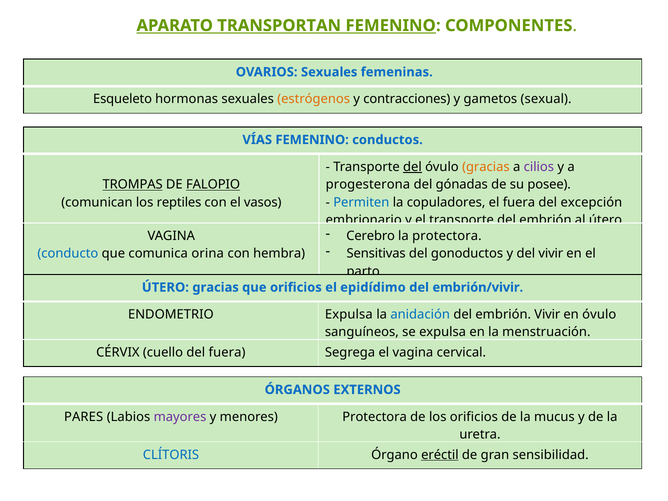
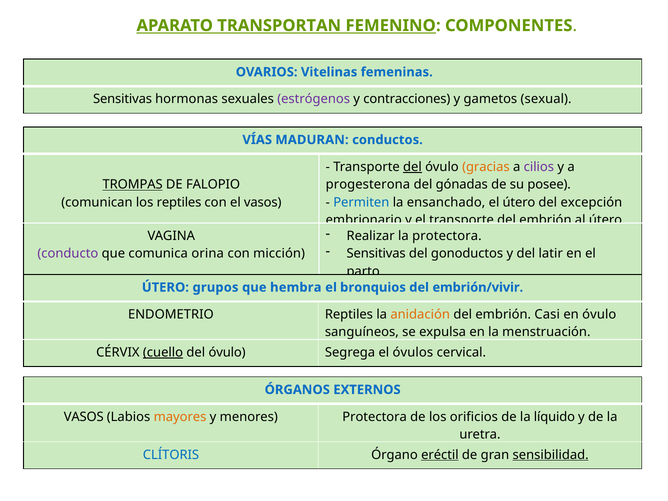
OVARIOS Sexuales: Sexuales -> Vitelinas (329, 72)
Esqueleto: Esqueleto -> Sensitivas (123, 99)
estrógenos colour: orange -> purple (314, 99)
VÍAS FEMENINO: FEMENINO -> MADURAN (312, 140)
FALOPIO underline: present -> none (213, 185)
copuladores: copuladores -> ensanchado (446, 202)
el fuera: fuera -> útero (519, 202)
Cerebro: Cerebro -> Realizar (371, 236)
del vivir: vivir -> latir (551, 254)
conducto colour: blue -> purple (68, 254)
hembra: hembra -> micción (279, 254)
ÚTERO gracias: gracias -> grupos (215, 287)
que orificios: orificios -> hembra (296, 287)
epidídimo: epidídimo -> bronquios (373, 287)
ENDOMETRIO Expulsa: Expulsa -> Reptiles (349, 314)
anidación colour: blue -> orange (420, 314)
embrión Vivir: Vivir -> Casi (547, 314)
cuello underline: none -> present (163, 352)
fuera: fuera -> óvulo (227, 352)
el vagina: vagina -> óvulos (413, 352)
PARES: PARES -> VASOS (84, 417)
mayores colour: purple -> orange (180, 417)
mucus: mucus -> líquido (554, 417)
sensibilidad underline: none -> present (551, 455)
